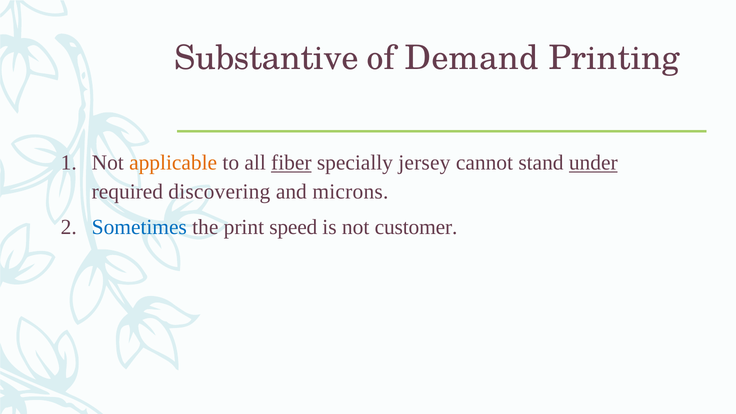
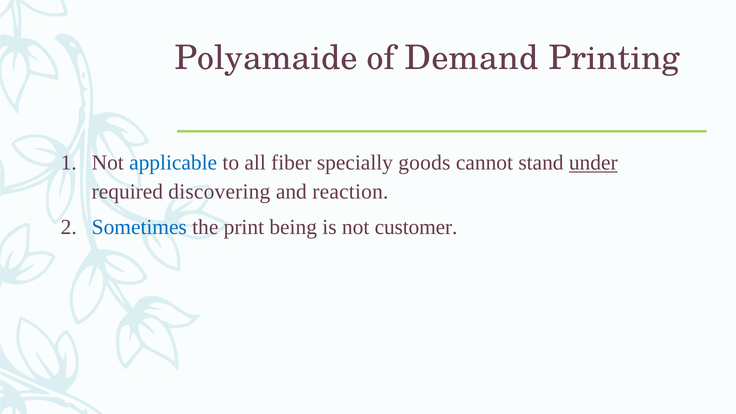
Substantive: Substantive -> Polyamaide (266, 58)
applicable colour: orange -> blue (173, 163)
fiber underline: present -> none (291, 163)
jersey: jersey -> goods (424, 163)
microns: microns -> reaction (350, 191)
speed: speed -> being (293, 227)
